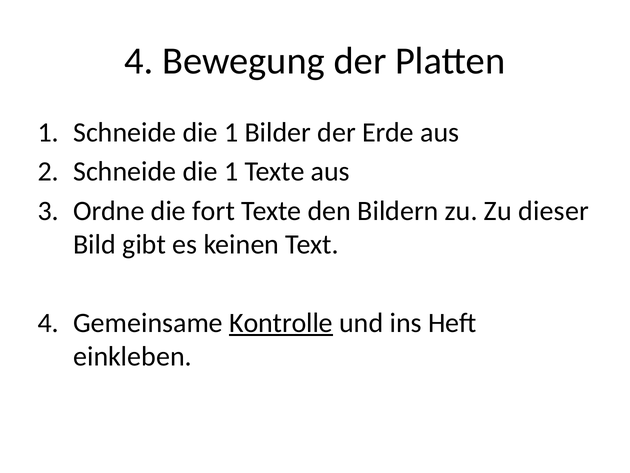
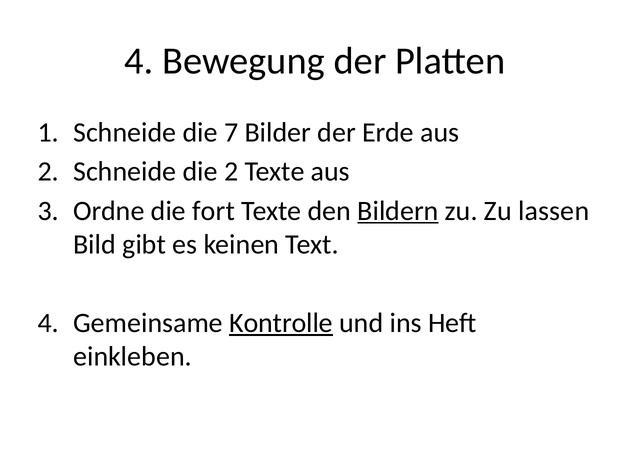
1: 1 -> 7 (231, 132)
1: 1 -> 2 (231, 171)
Bildern underline: none -> present (398, 211)
dieser: dieser -> lassen (554, 211)
